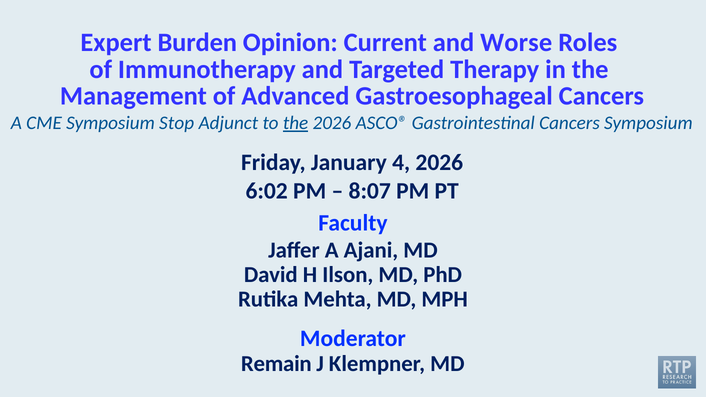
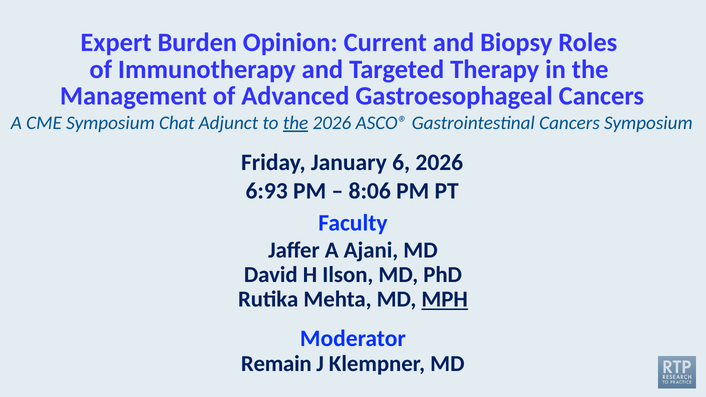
Worse: Worse -> Biopsy (516, 42)
Stop: Stop -> Chat (177, 123)
4: 4 -> 6 (401, 163)
6:02: 6:02 -> 6:93 (267, 191)
8:07: 8:07 -> 8:06 (370, 191)
MPH underline: none -> present (445, 299)
